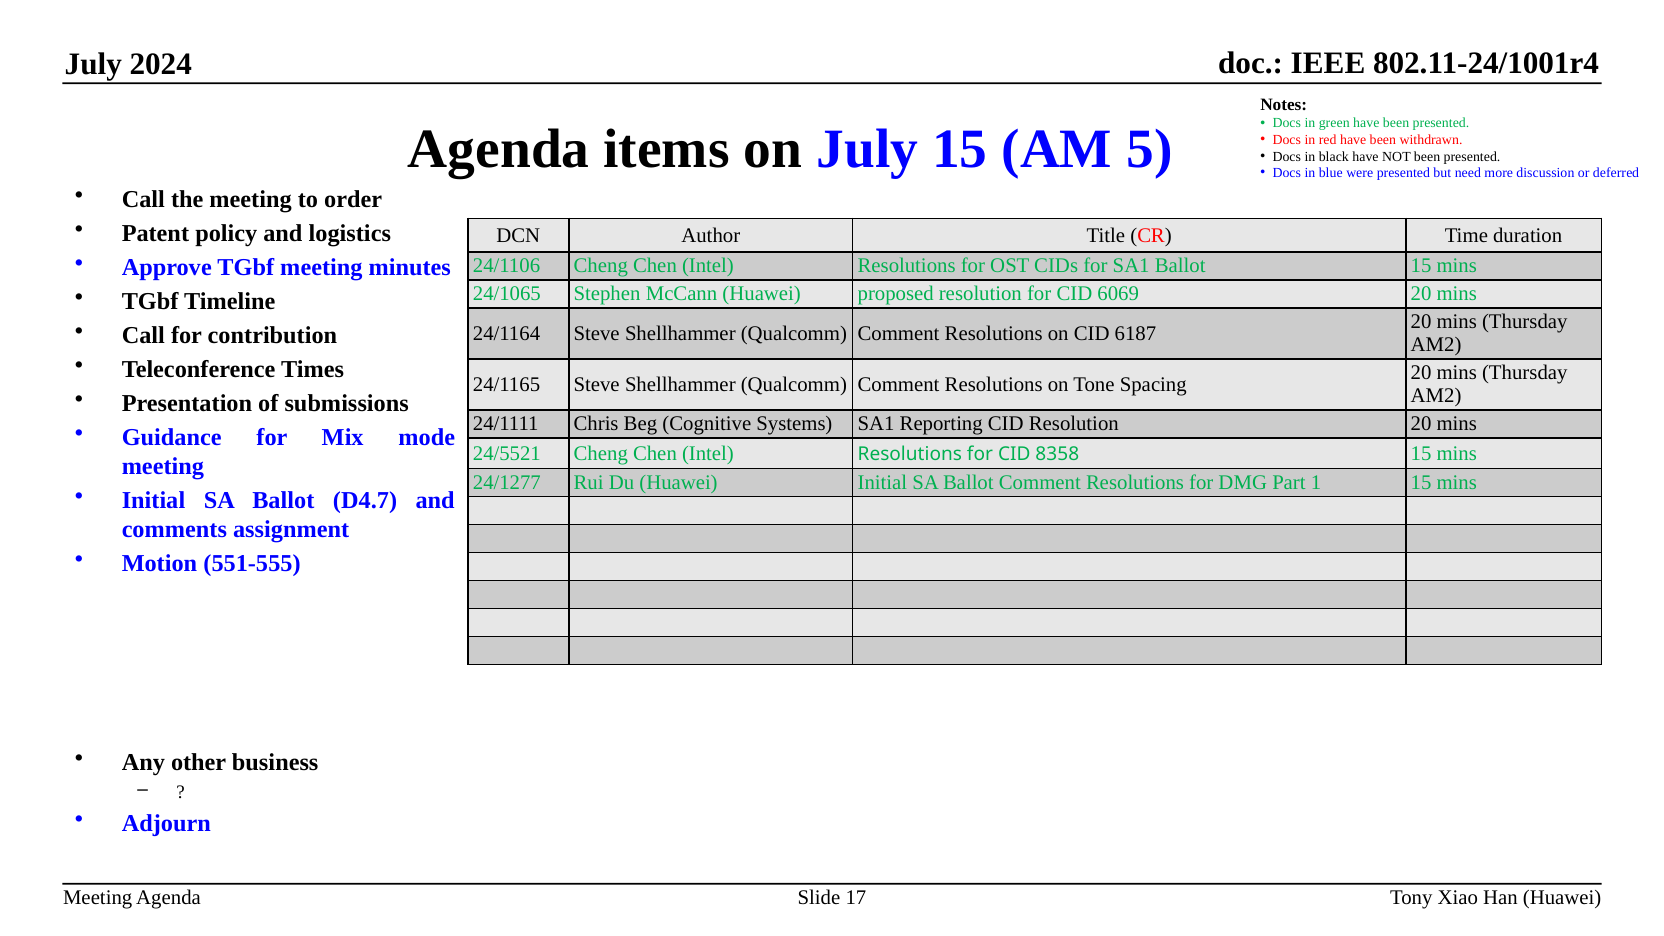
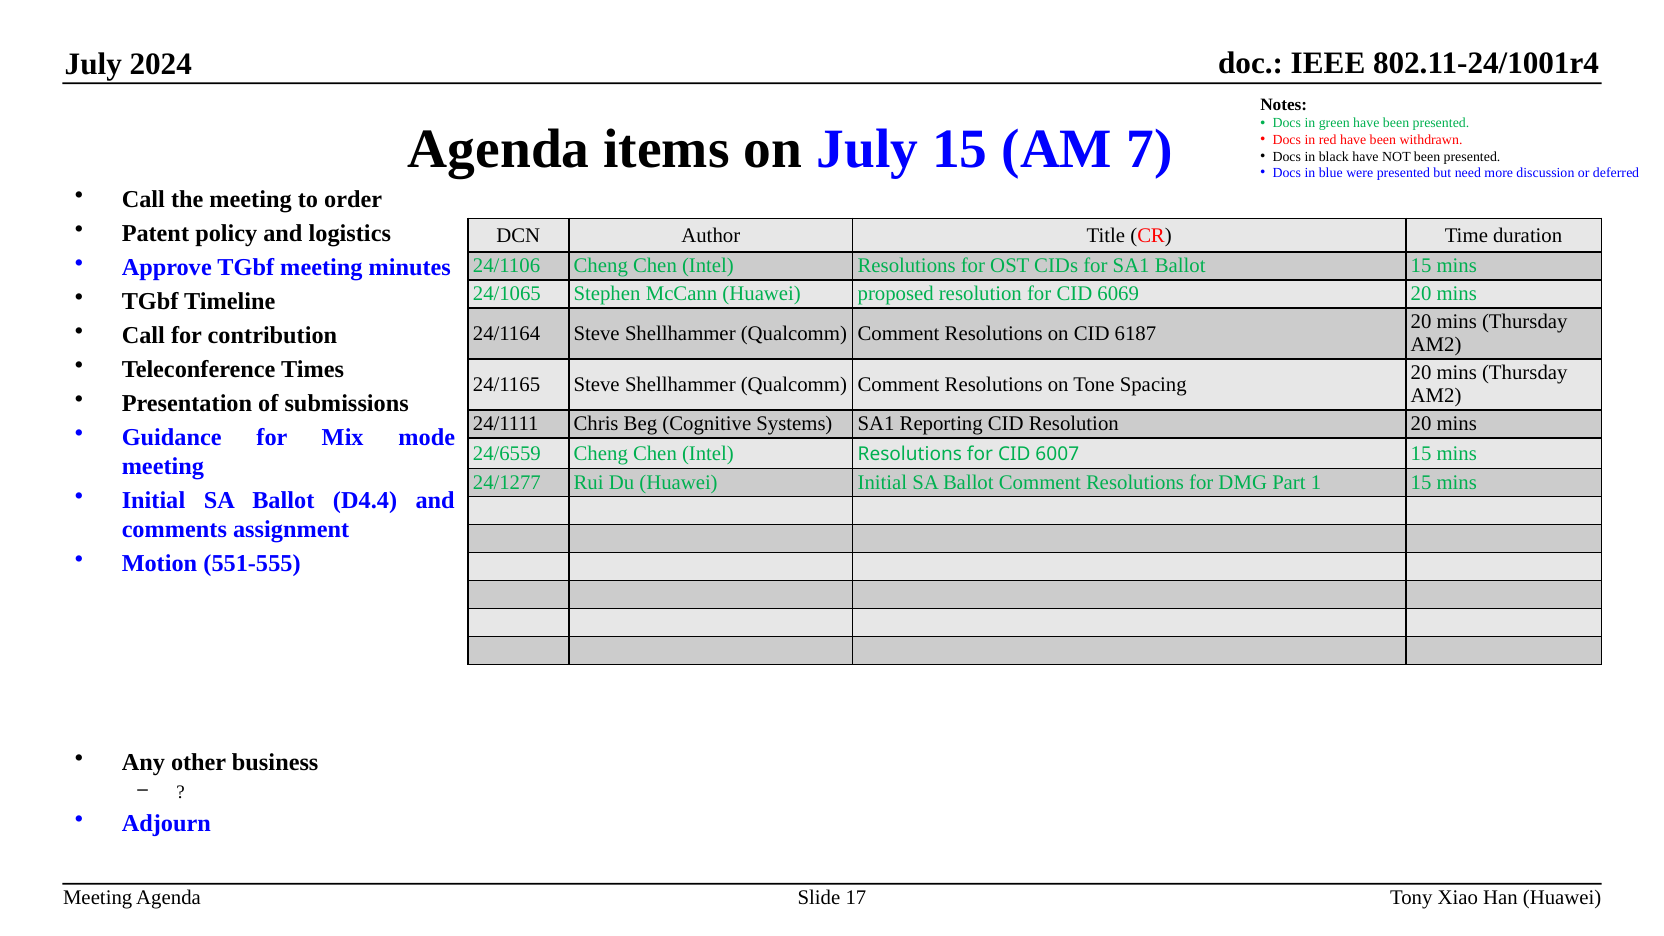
5: 5 -> 7 (1149, 149)
24/5521: 24/5521 -> 24/6559 (507, 453)
8358: 8358 -> 6007 (1057, 454)
D4.7: D4.7 -> D4.4 (365, 500)
